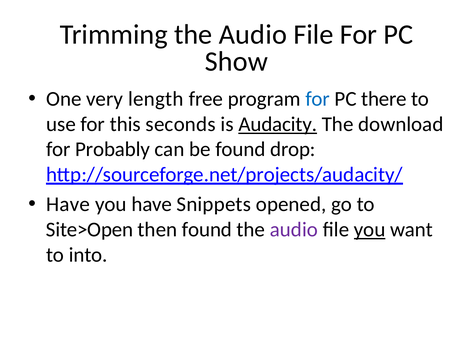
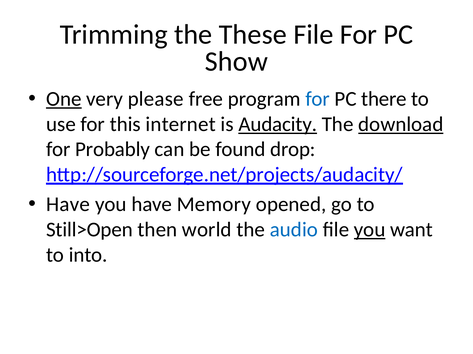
Trimming the Audio: Audio -> These (253, 34)
One underline: none -> present (64, 99)
length: length -> please (156, 99)
seconds: seconds -> internet (181, 124)
download underline: none -> present (401, 124)
Snippets: Snippets -> Memory (214, 205)
Site>Open: Site>Open -> Still>Open (90, 230)
then found: found -> world (207, 230)
audio colour: purple -> blue (294, 230)
